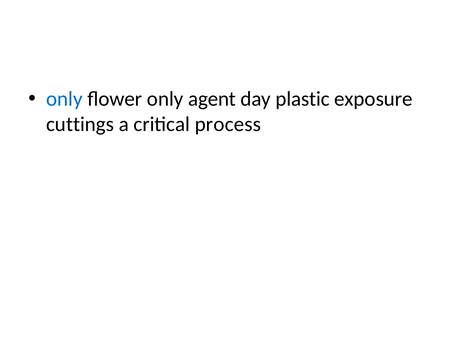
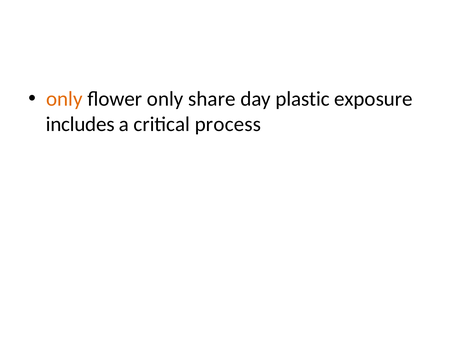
only colour: blue -> orange (64, 99)
agent: agent -> share (212, 99)
cuttings: cuttings -> includes (80, 124)
